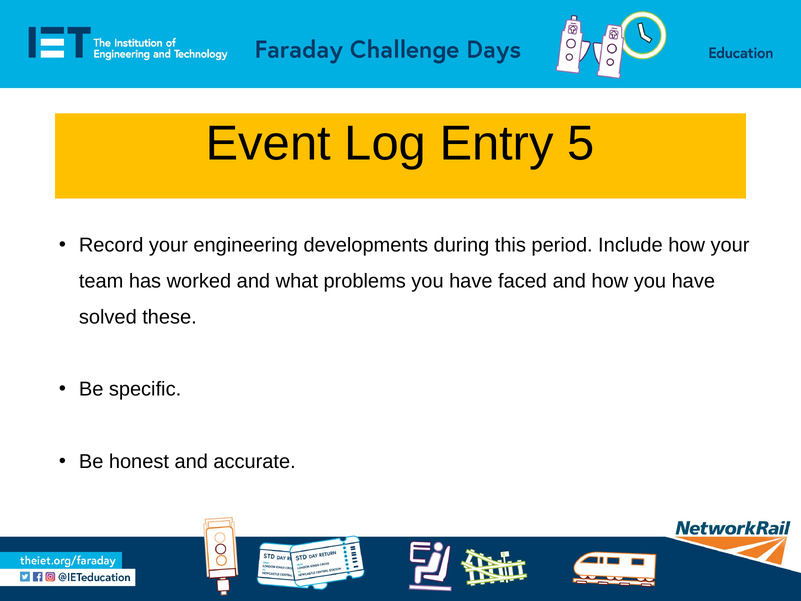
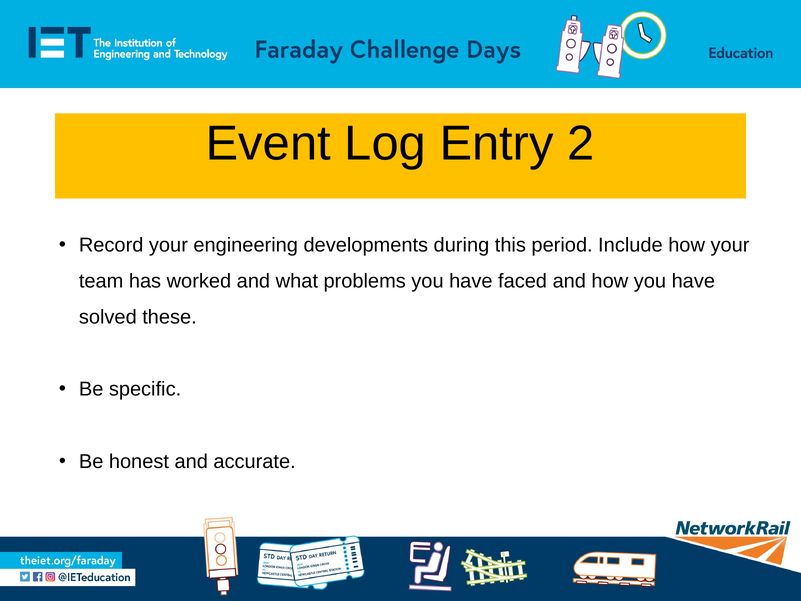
5: 5 -> 2 (581, 143)
